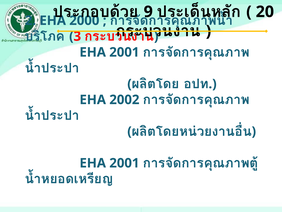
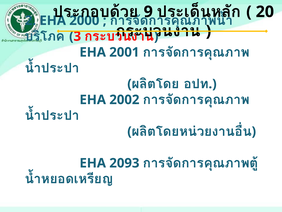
2001: 2001 -> 2093 (124, 163)
